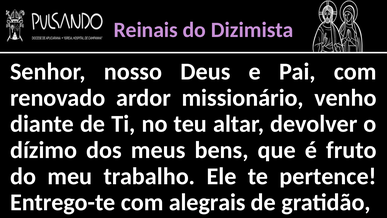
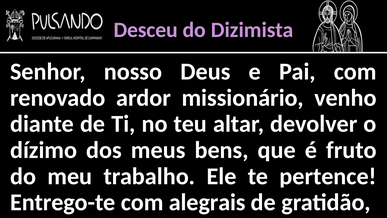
Reinais: Reinais -> Desceu (146, 30)
